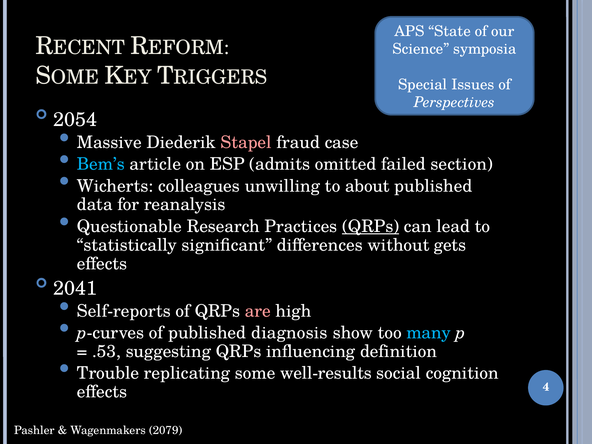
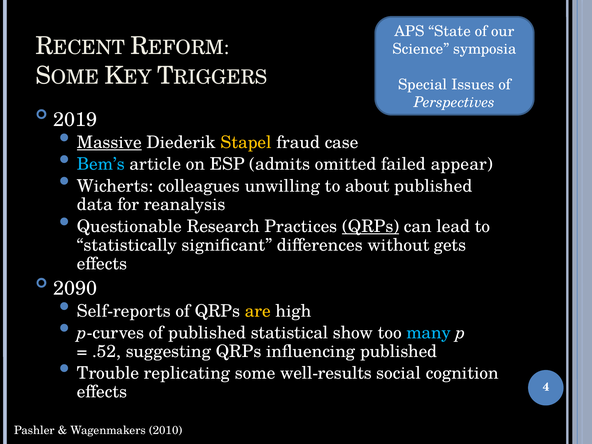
2054: 2054 -> 2019 (75, 120)
Massive underline: none -> present (109, 142)
Stapel colour: pink -> yellow (246, 142)
section: section -> appear (462, 164)
2041: 2041 -> 2090 (75, 288)
are colour: pink -> yellow (258, 311)
diagnosis: diagnosis -> statistical (290, 333)
.53: .53 -> .52 (106, 352)
influencing definition: definition -> published (399, 352)
2079: 2079 -> 2010 (166, 430)
